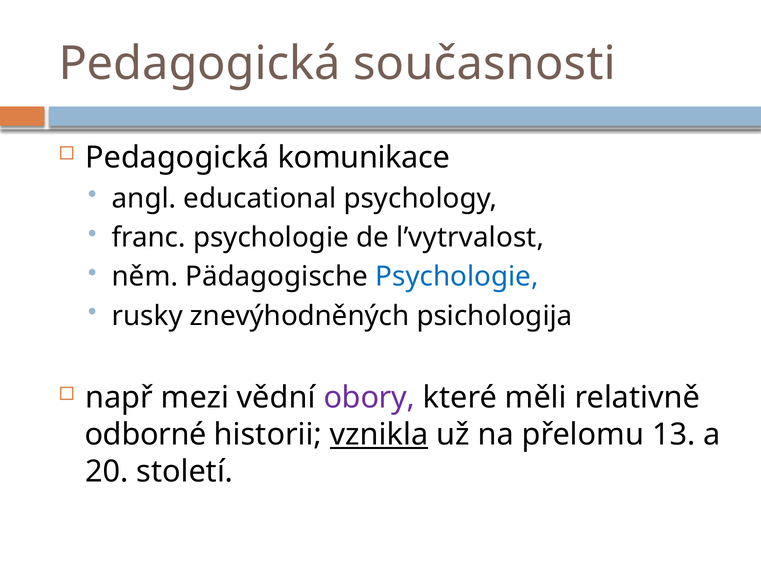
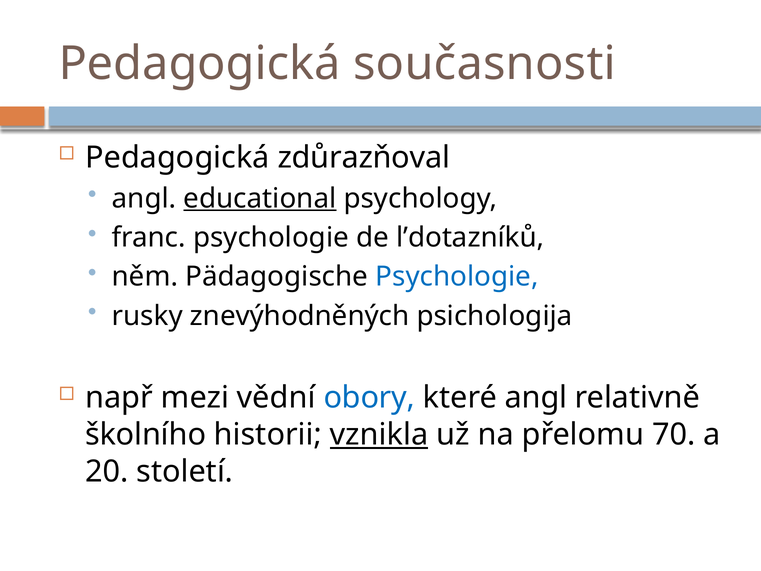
komunikace: komunikace -> zdůrazňoval (364, 158)
educational underline: none -> present (260, 198)
l’vytrvalost: l’vytrvalost -> l’dotazníků (470, 237)
obory colour: purple -> blue (369, 398)
které měli: měli -> angl (536, 398)
odborné: odborné -> školního (146, 434)
13: 13 -> 70 (674, 434)
